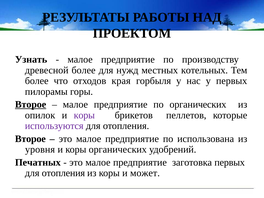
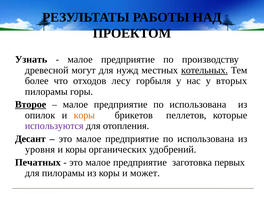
древесной более: более -> могут (84, 70)
котельных underline: none -> present (204, 70)
края: края -> лесу (121, 81)
у первых: первых -> вторых (232, 81)
органических: органических -> использована (198, 105)
коры colour: purple -> orange (84, 115)
Второе: Второе -> Десант (30, 139)
отопления: отопления -> пилорамы (63, 173)
